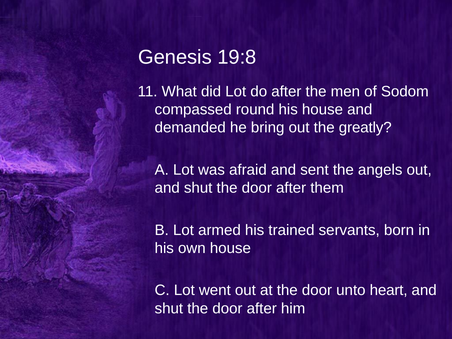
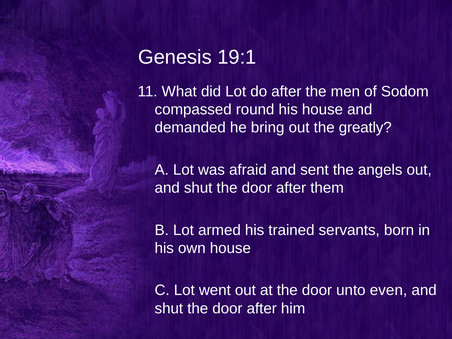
19:8: 19:8 -> 19:1 (237, 57)
heart: heart -> even (388, 290)
